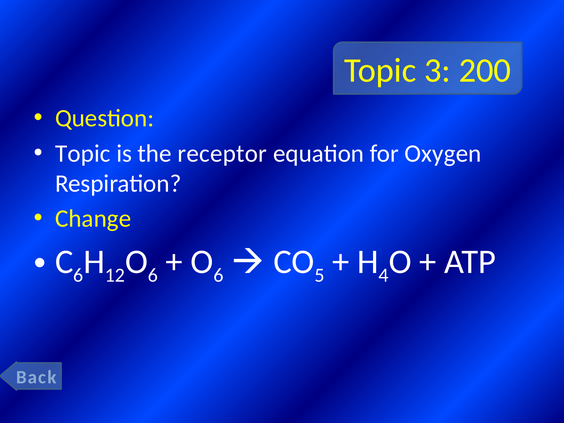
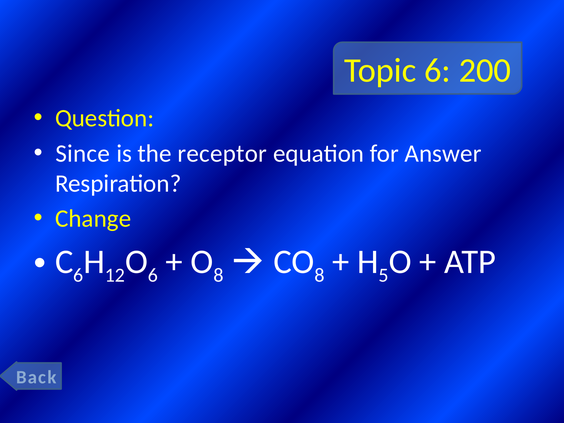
Topic 3: 3 -> 6 (438, 71)
Topic: Topic -> Since (83, 153)
Oxygen: Oxygen -> Answer (443, 153)
6: 6 -> 8 (218, 275)
5: 5 -> 8 (319, 275)
4: 4 -> 5 (384, 275)
